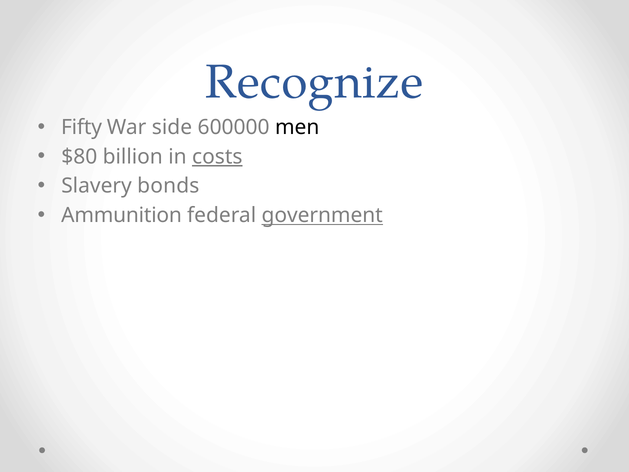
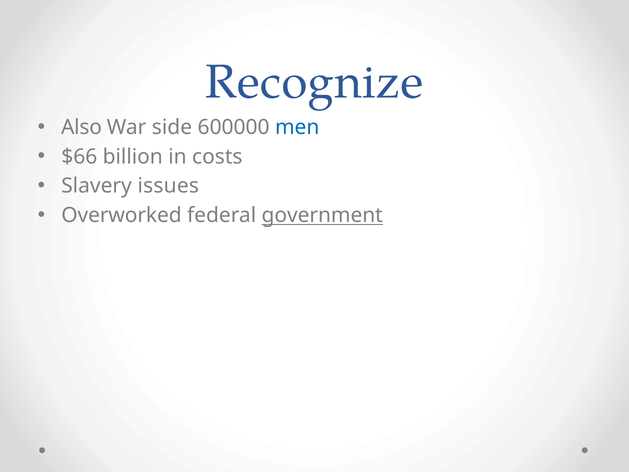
Fifty: Fifty -> Also (81, 127)
men colour: black -> blue (297, 127)
$80: $80 -> $66 (79, 157)
costs underline: present -> none (217, 157)
bonds: bonds -> issues (168, 186)
Ammunition: Ammunition -> Overworked (122, 215)
